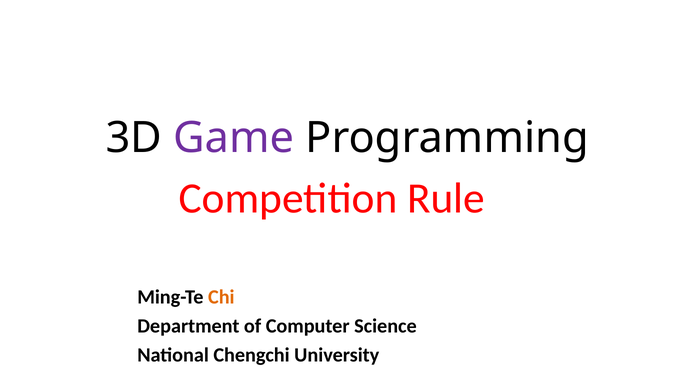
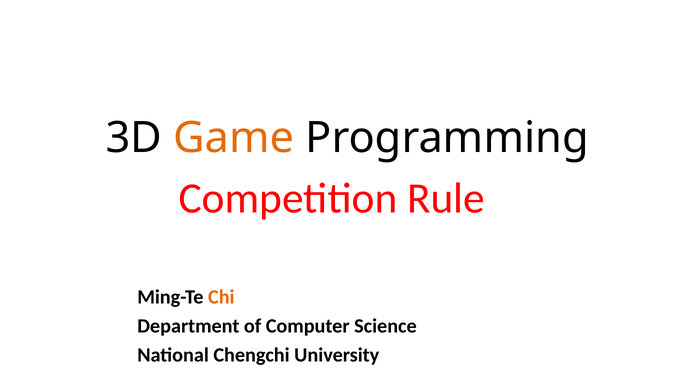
Game colour: purple -> orange (234, 138)
